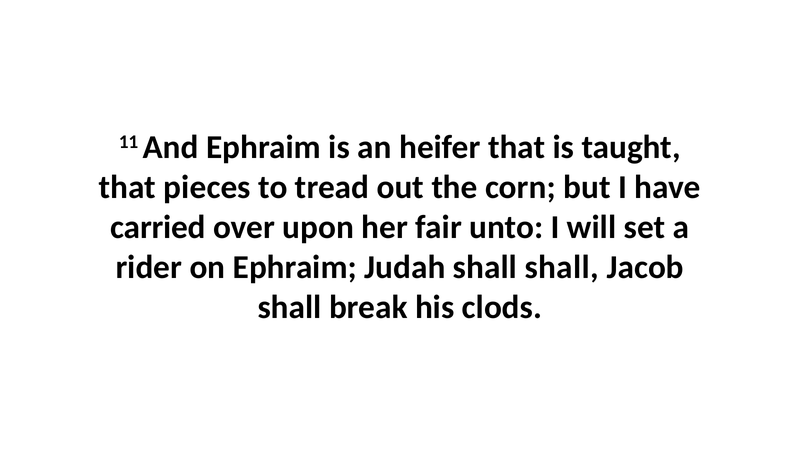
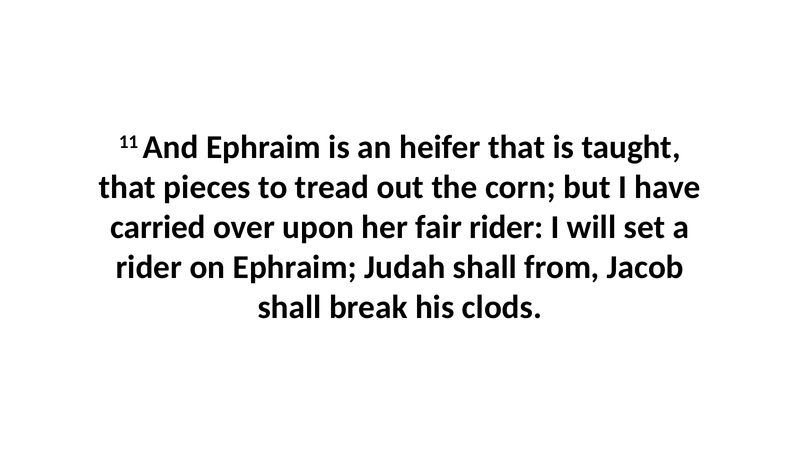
fair unto: unto -> rider (506, 227)
shall shall: shall -> from (562, 267)
